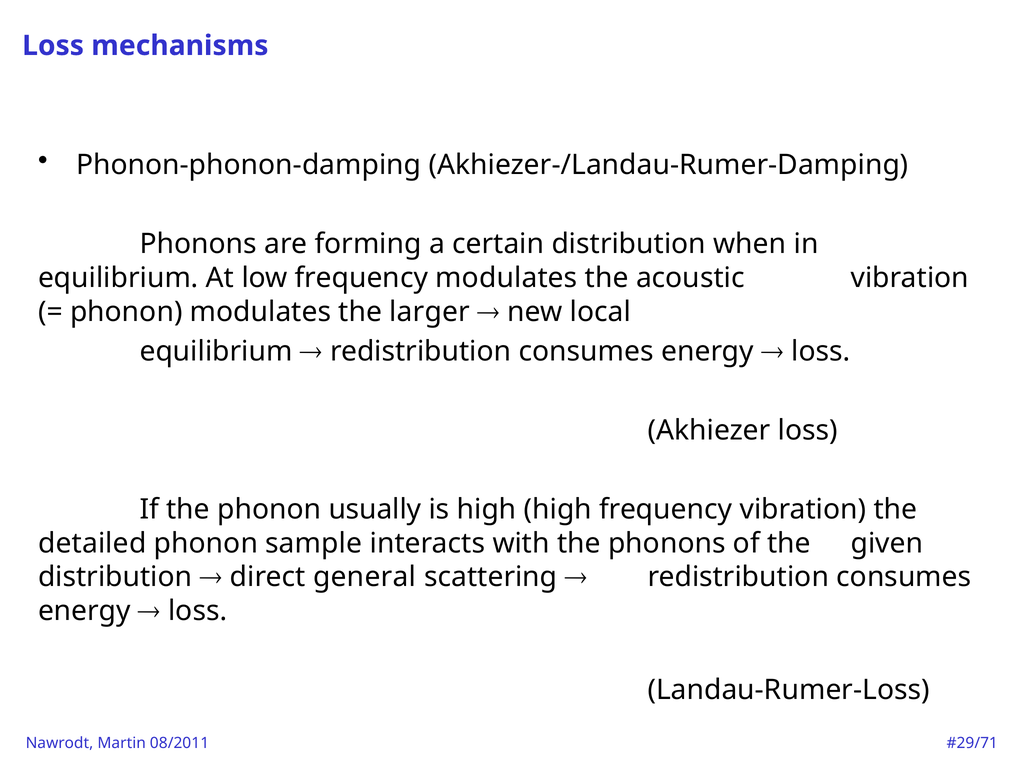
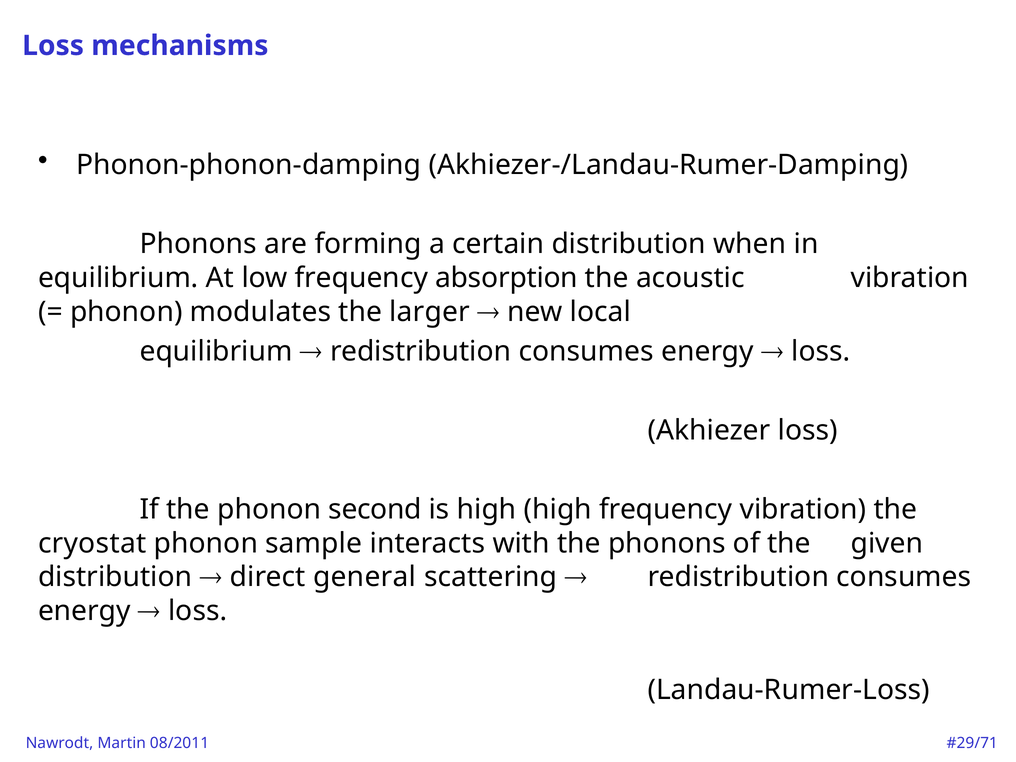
frequency modulates: modulates -> absorption (507, 278)
usually: usually -> second (375, 509)
detailed: detailed -> cryostat (92, 543)
